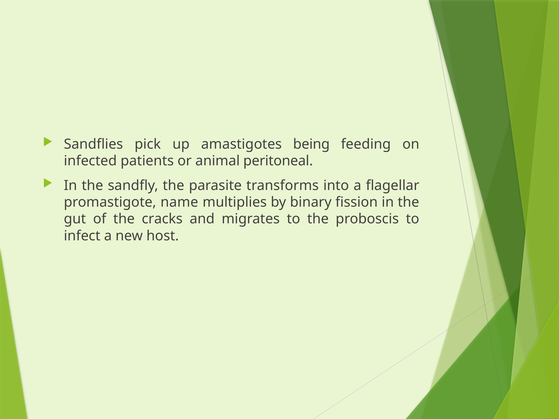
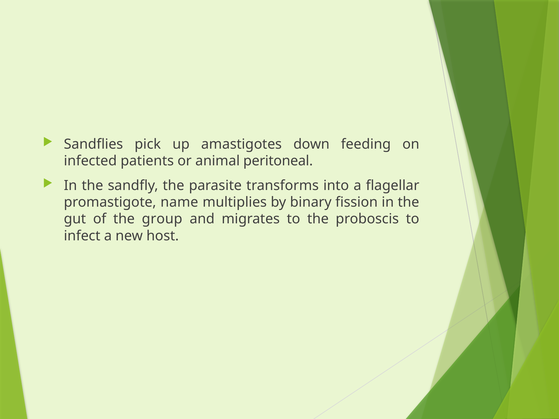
being: being -> down (311, 144)
cracks: cracks -> group (162, 219)
